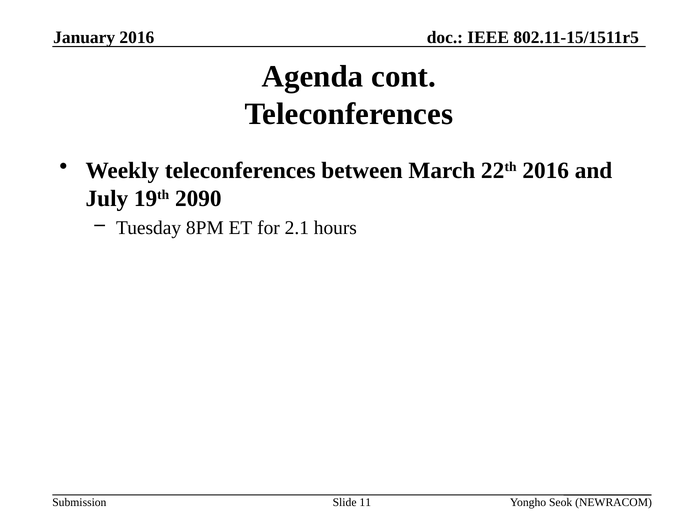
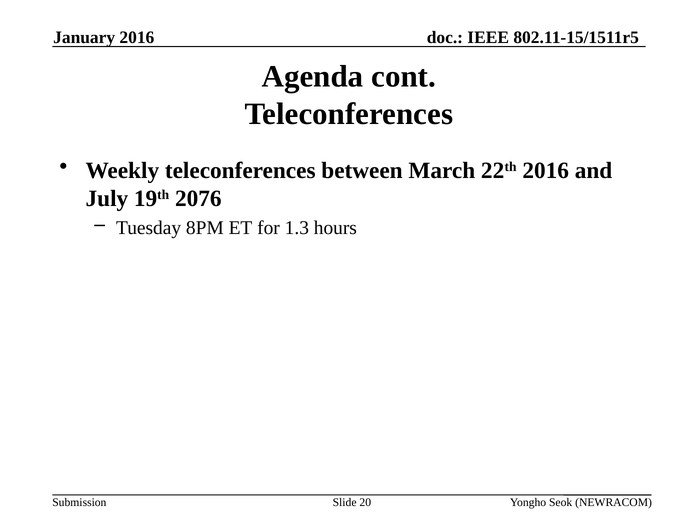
2090: 2090 -> 2076 (198, 198)
2.1: 2.1 -> 1.3 (297, 227)
11: 11 -> 20 (365, 502)
